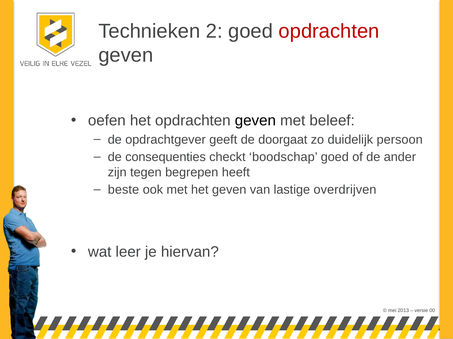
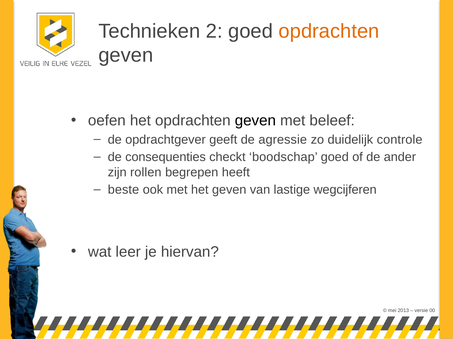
opdrachten colour: red -> orange (329, 31)
doorgaat: doorgaat -> agressie (283, 140)
persoon: persoon -> controle (400, 140)
tegen: tegen -> rollen (146, 173)
overdrijven: overdrijven -> wegcijferen (345, 190)
